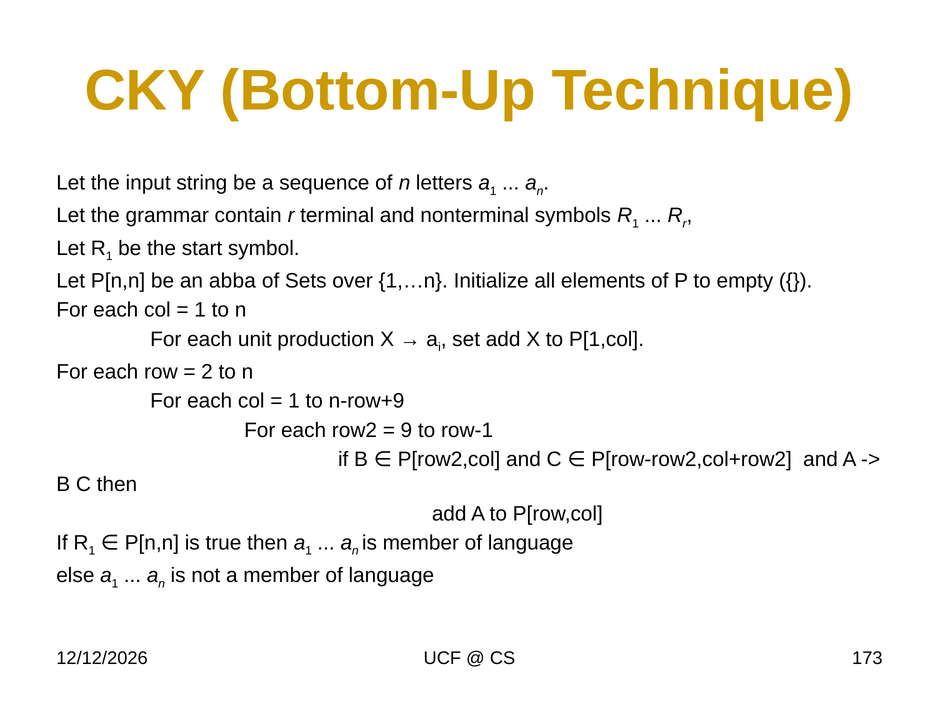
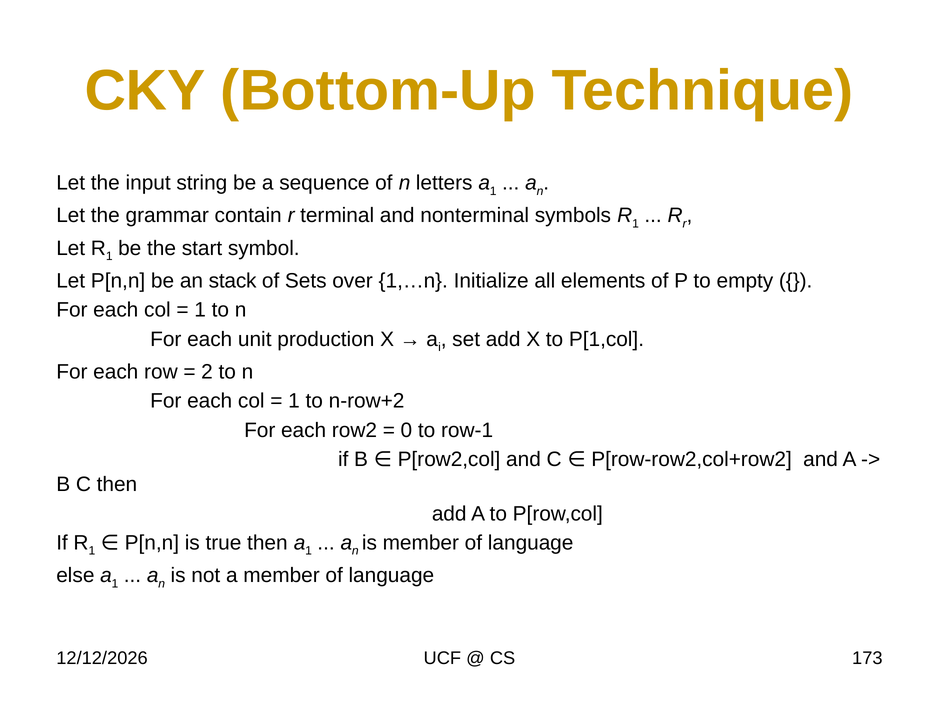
abba: abba -> stack (233, 281)
n-row+9: n-row+9 -> n-row+2 (367, 401)
9: 9 -> 0 (406, 430)
